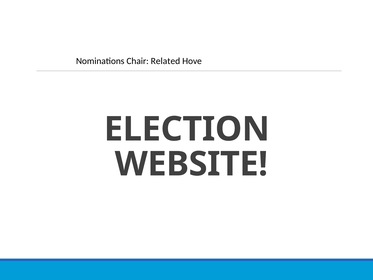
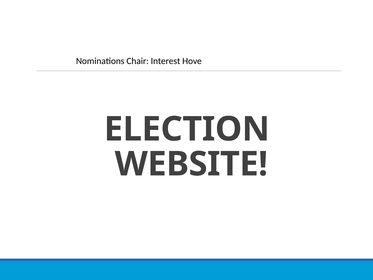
Related: Related -> Interest (165, 61)
